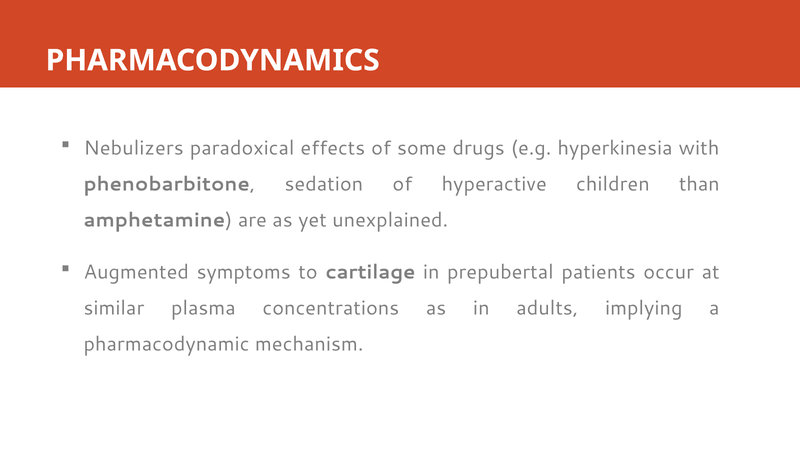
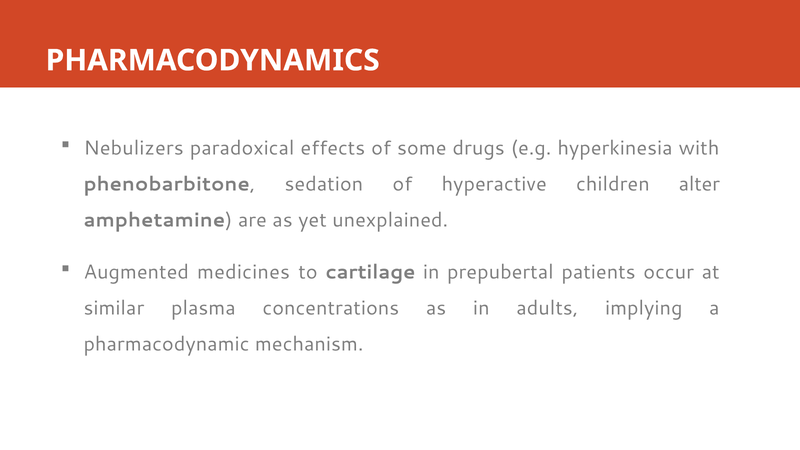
than: than -> alter (699, 184)
symptoms: symptoms -> medicines (244, 272)
